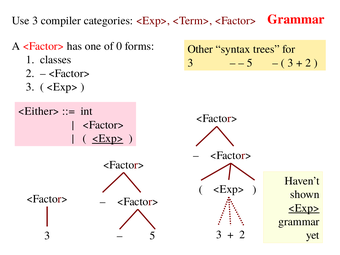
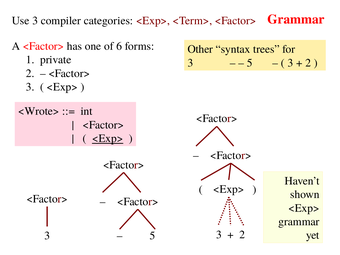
0: 0 -> 6 (119, 46)
classes: classes -> private (56, 60)
<Either>: <Either> -> <Wrote> (39, 111)
<Exp> underline: present -> none (304, 208)
